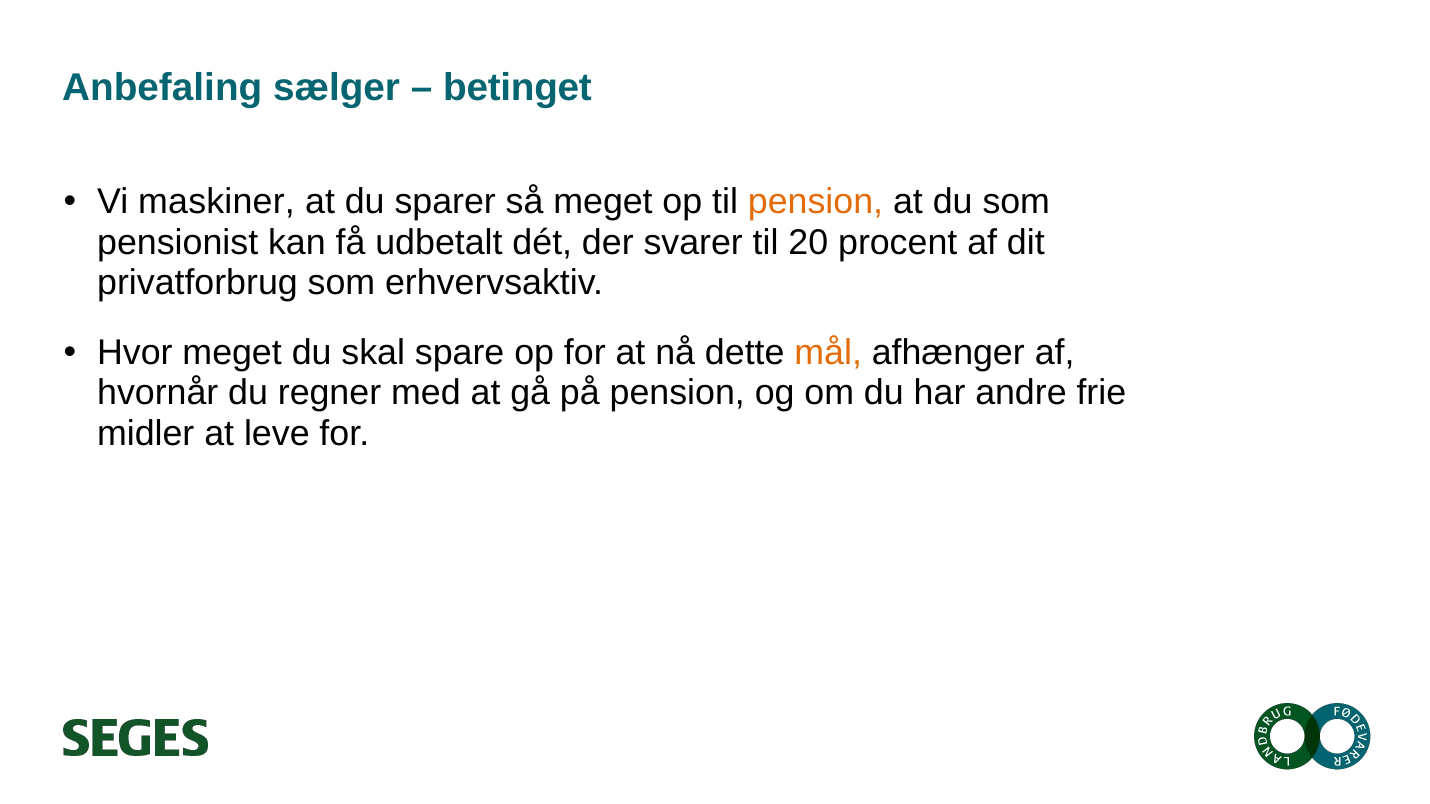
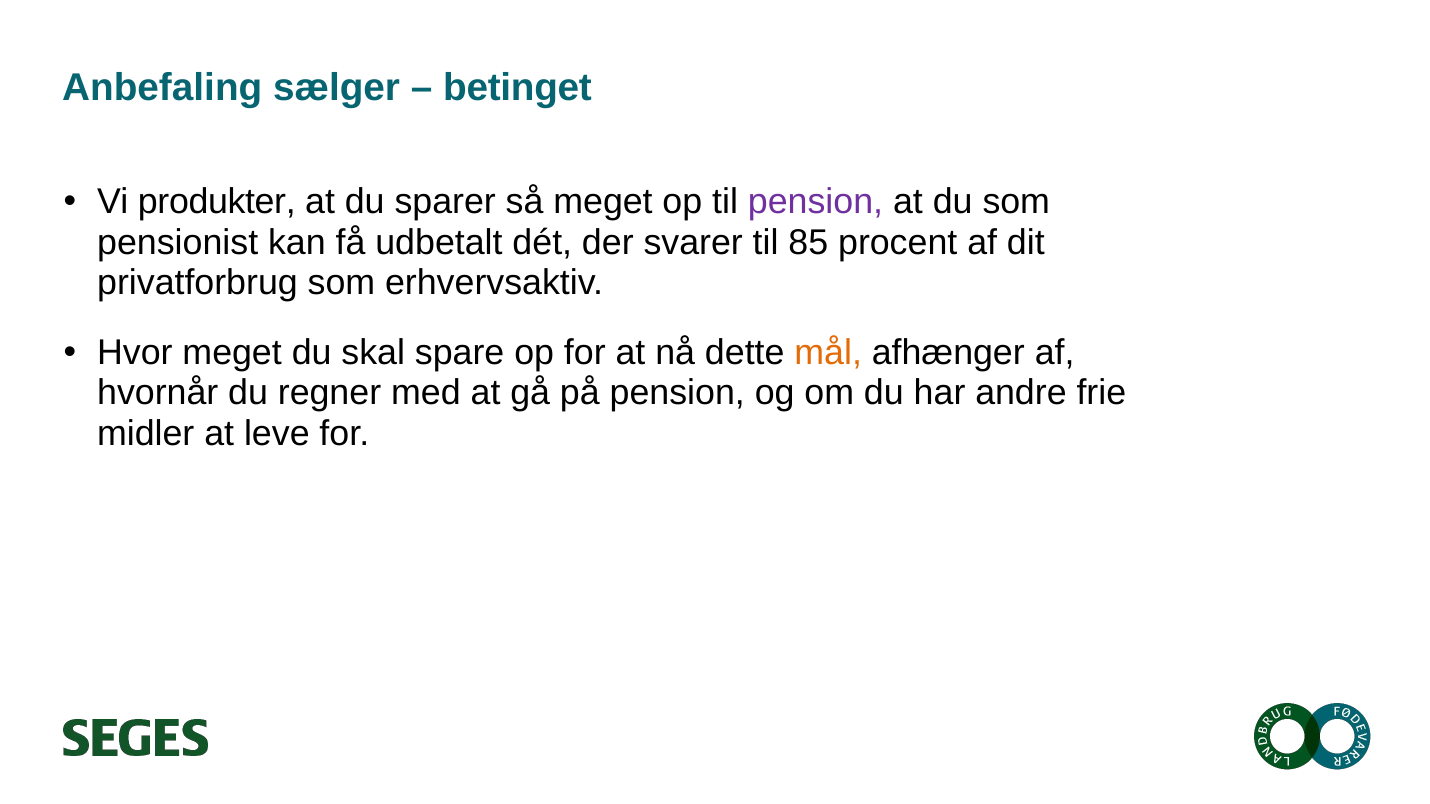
maskiner: maskiner -> produkter (217, 202)
pension colour: orange -> purple (816, 202)
20: 20 -> 85 (808, 243)
